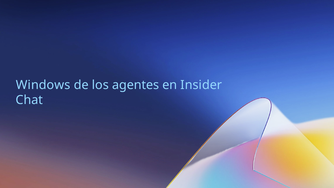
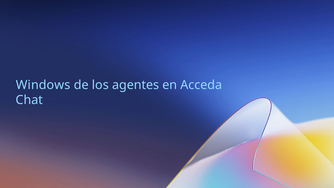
Insider: Insider -> Acceda (201, 85)
